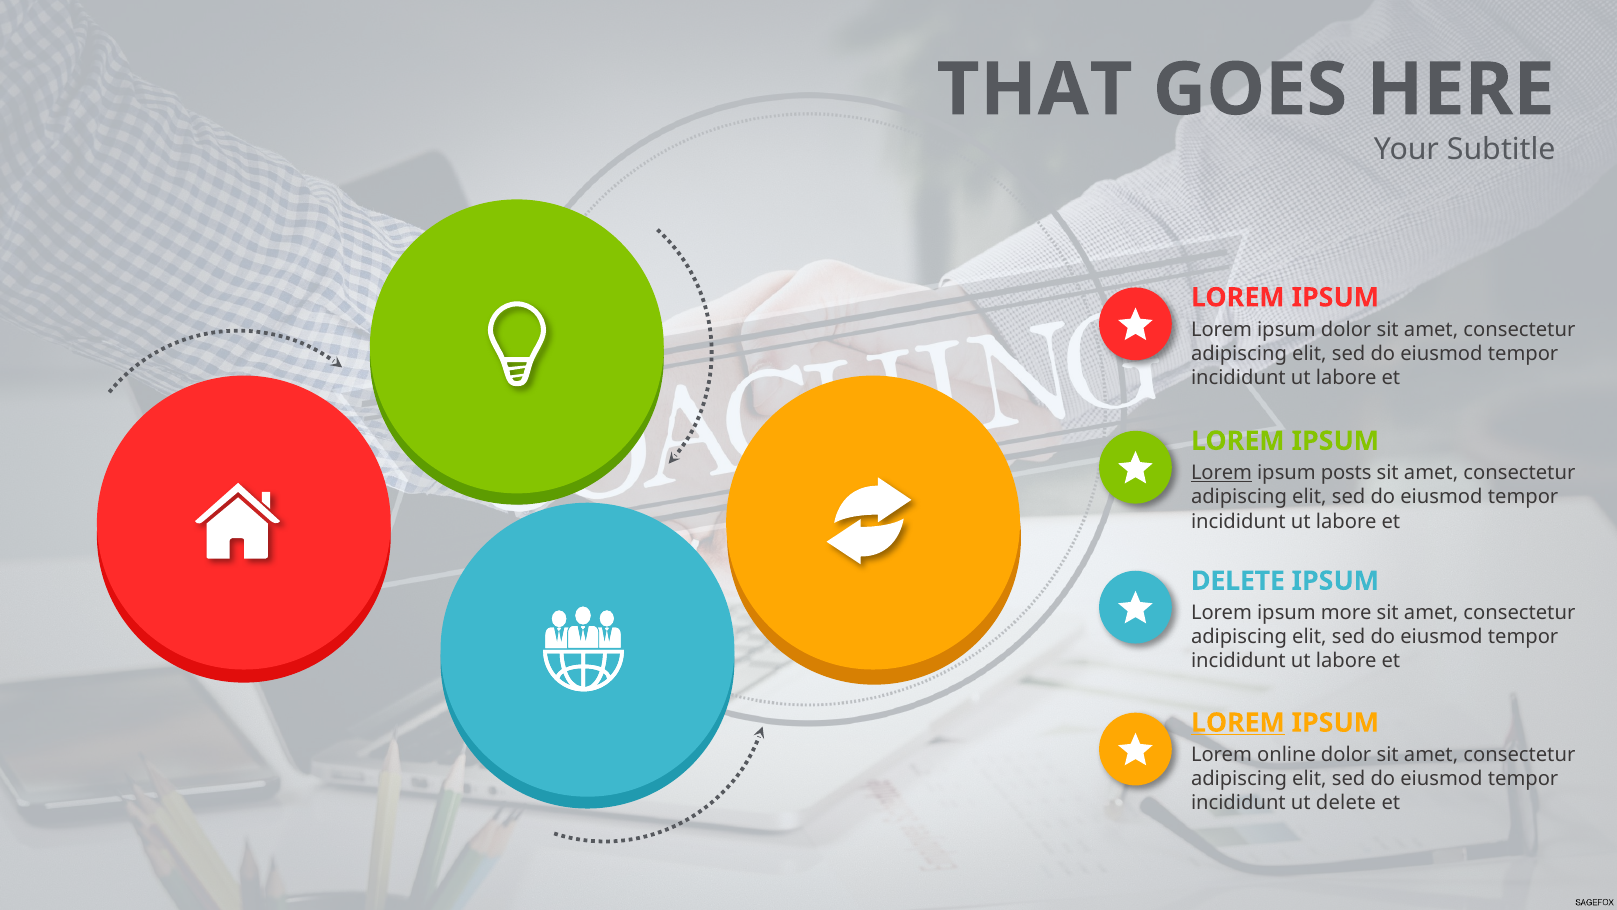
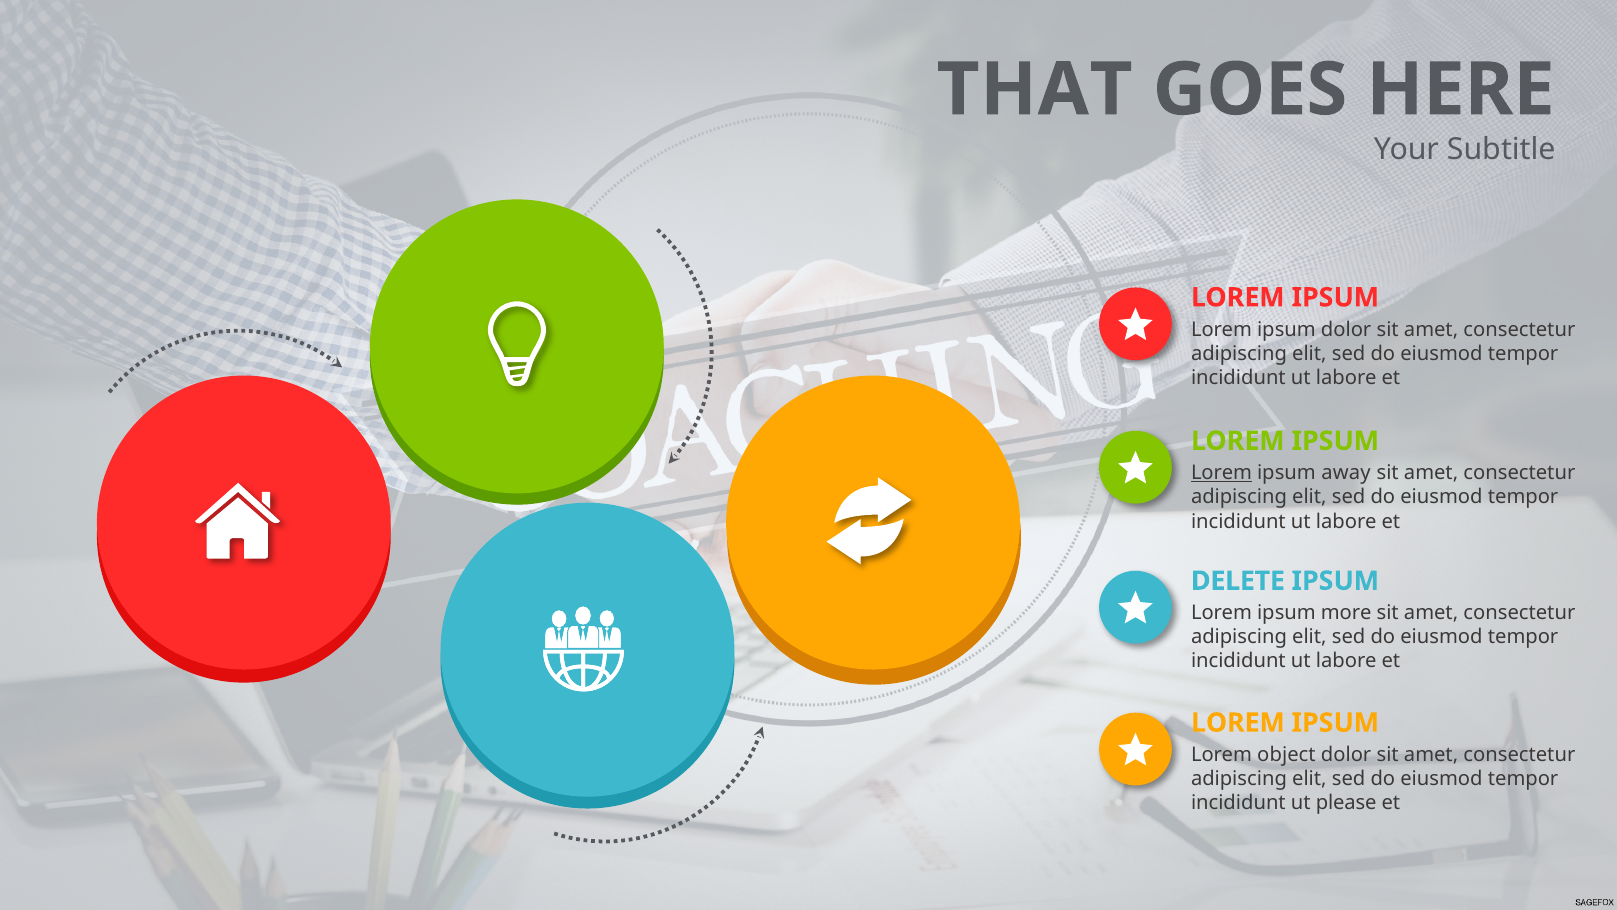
posts: posts -> away (1346, 473)
LOREM underline: present -> none (1238, 722)
online: online -> object (1287, 754)
ut delete: delete -> please (1346, 803)
